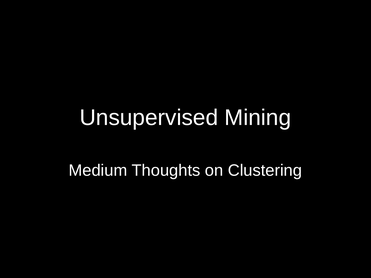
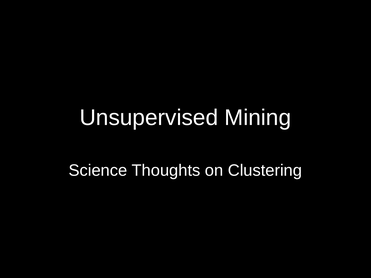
Medium: Medium -> Science (98, 171)
